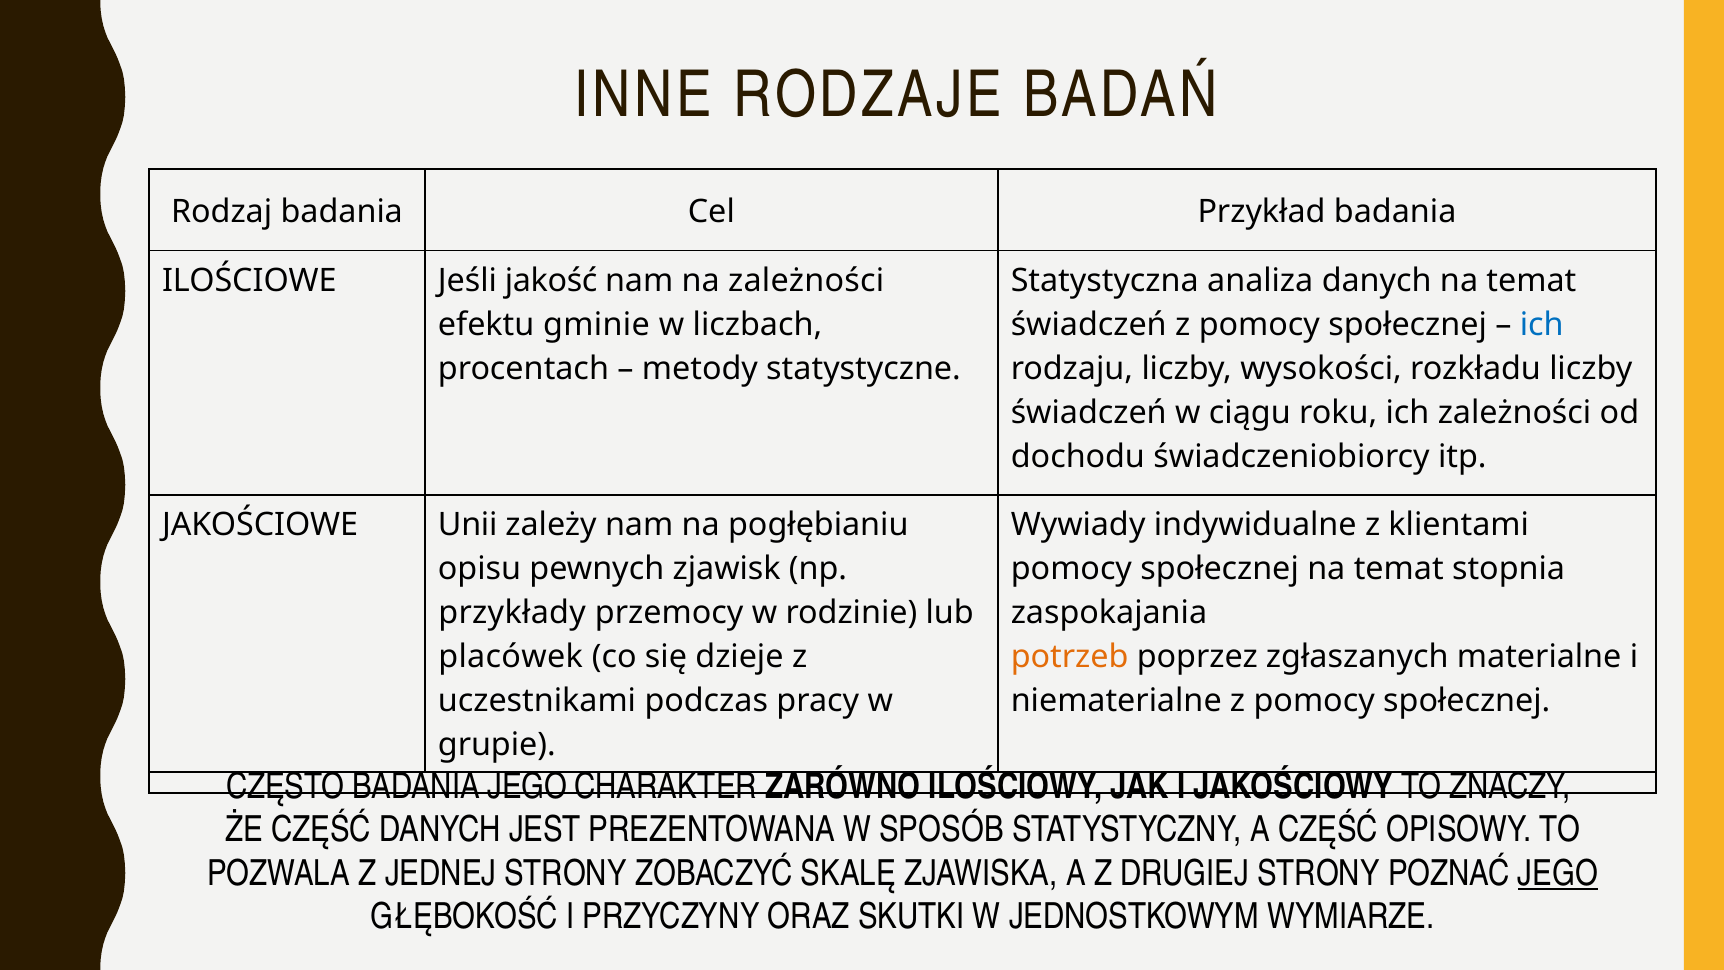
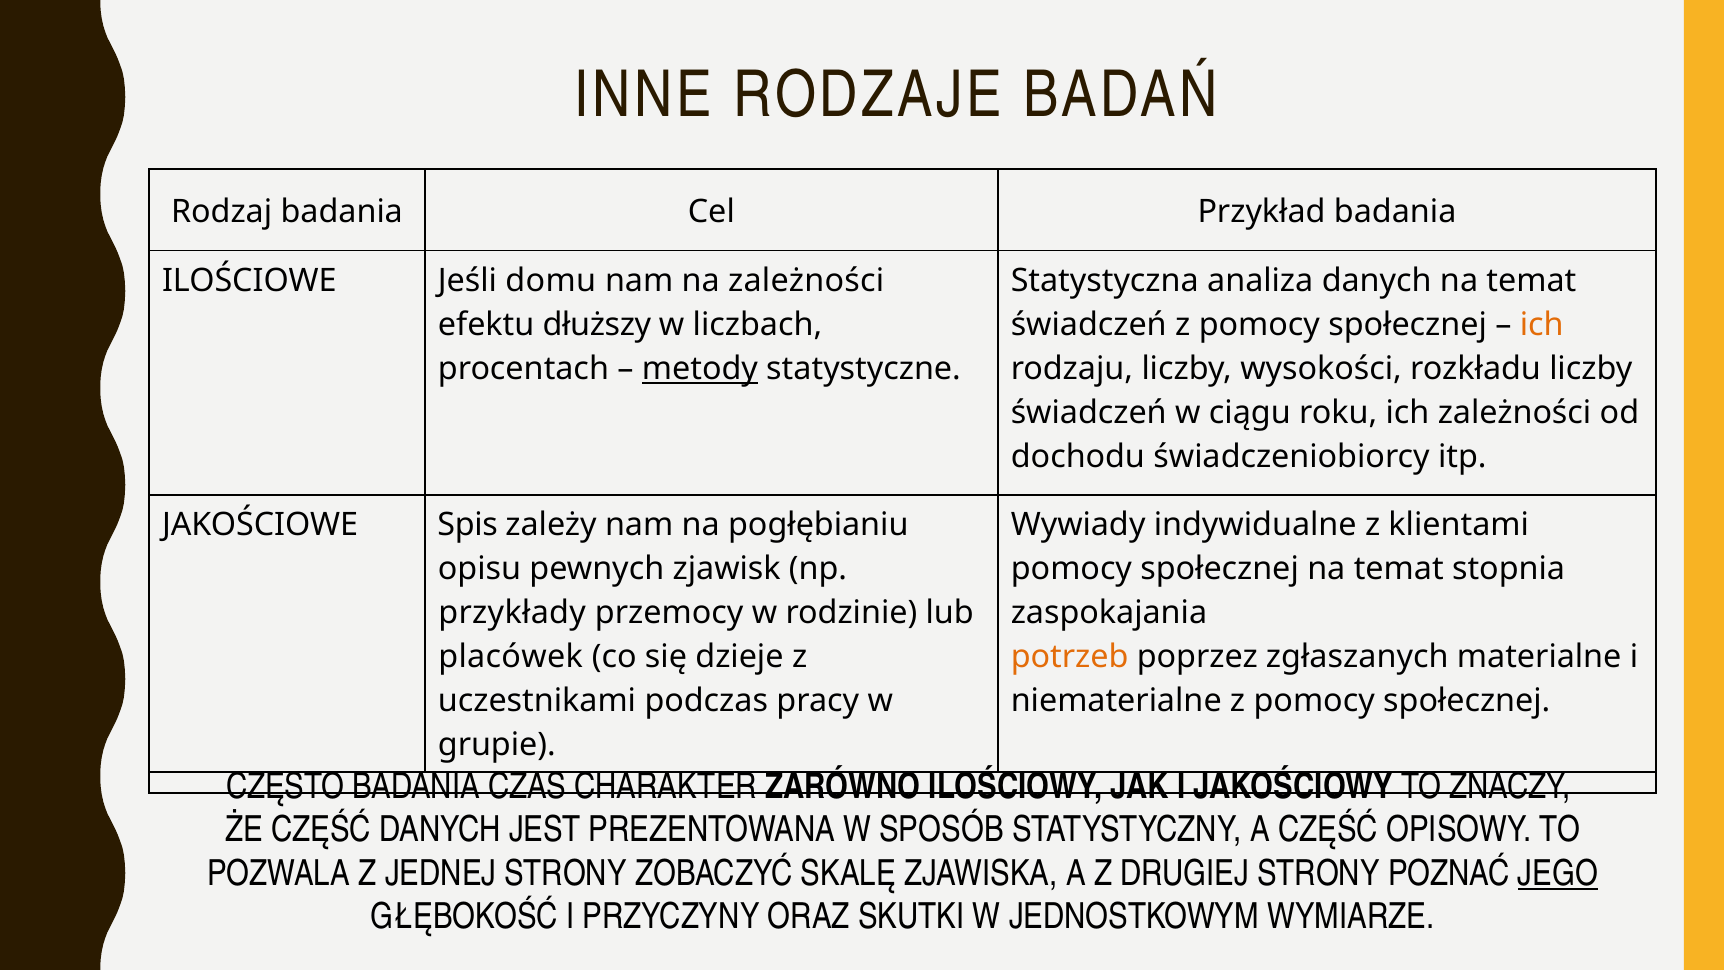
jakość: jakość -> domu (551, 281)
gminie: gminie -> dłuższy (597, 325)
ich colour: blue -> orange (1542, 325)
metody underline: none -> present (700, 369)
Unii: Unii -> Spis (468, 525)
BADANIA JEGO: JEGO -> CZAS (527, 787)
